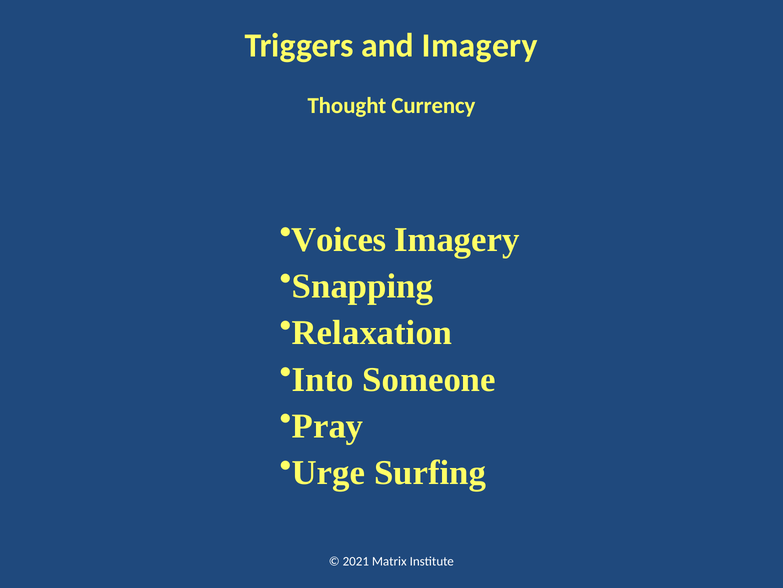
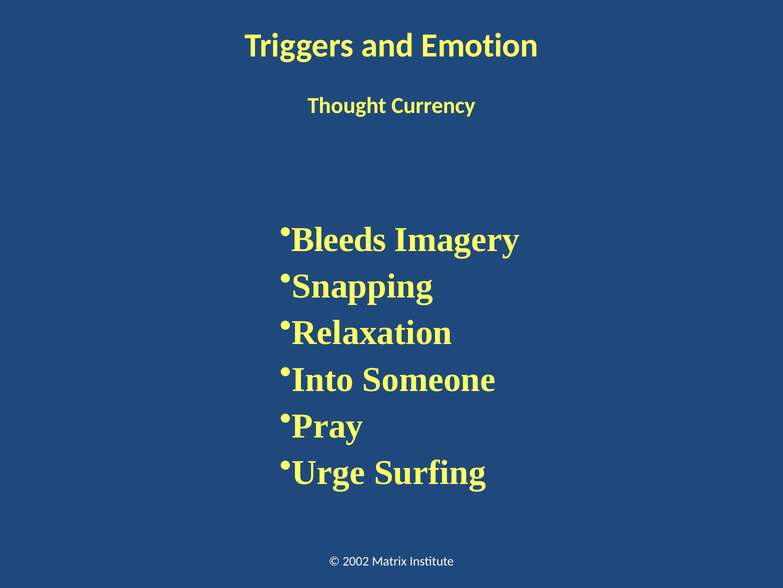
and Imagery: Imagery -> Emotion (480, 45)
Voices: Voices -> Bleeds (339, 239)
2021: 2021 -> 2002 (356, 561)
